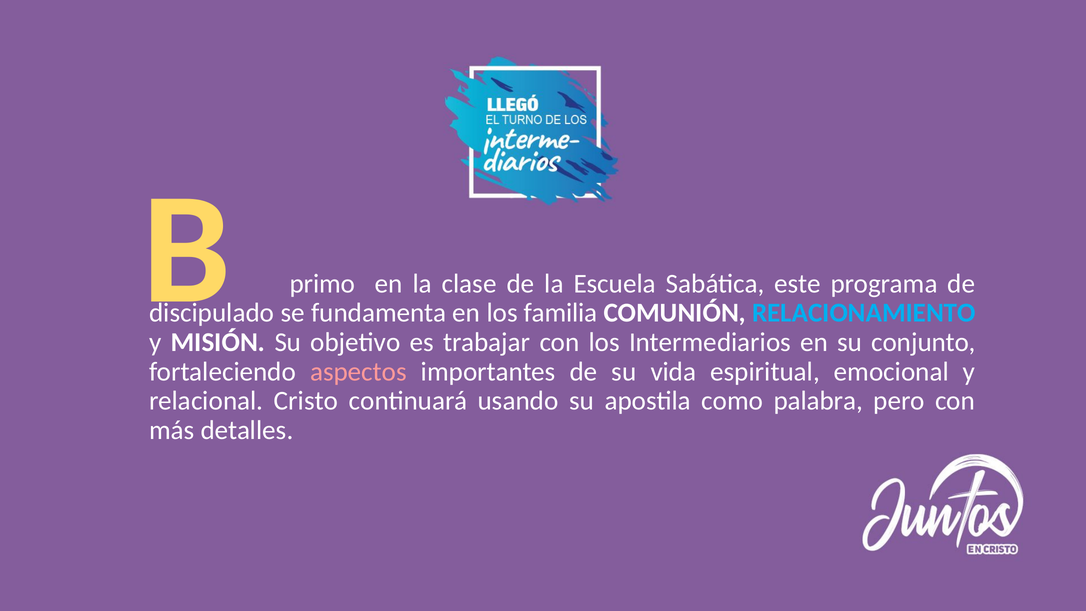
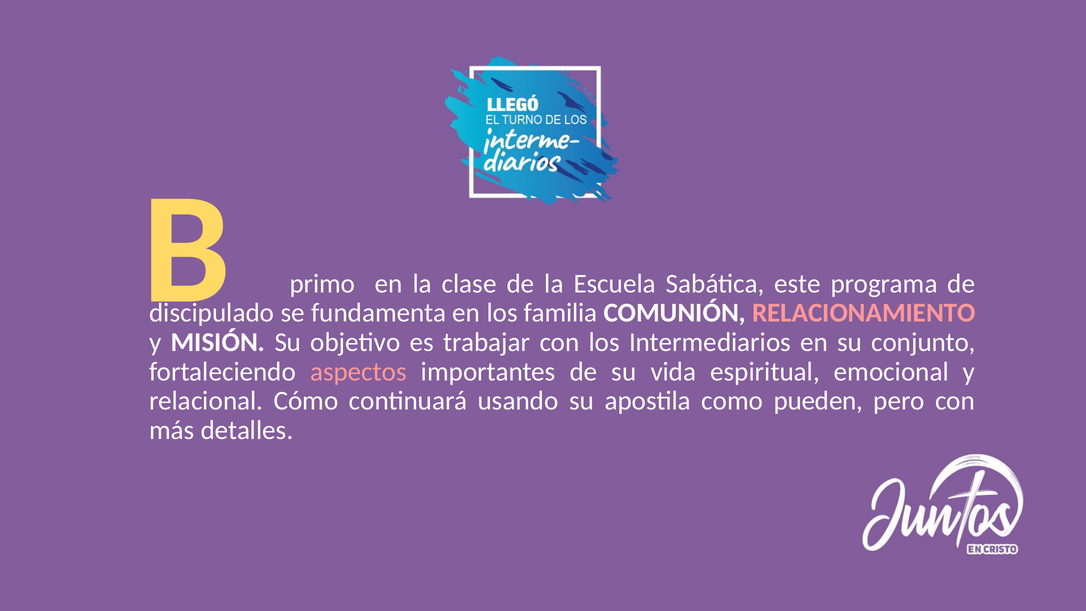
RELACIONAMIENTO colour: light blue -> pink (864, 313)
Cristo: Cristo -> Cómo (306, 401)
palabra: palabra -> pueden (818, 401)
